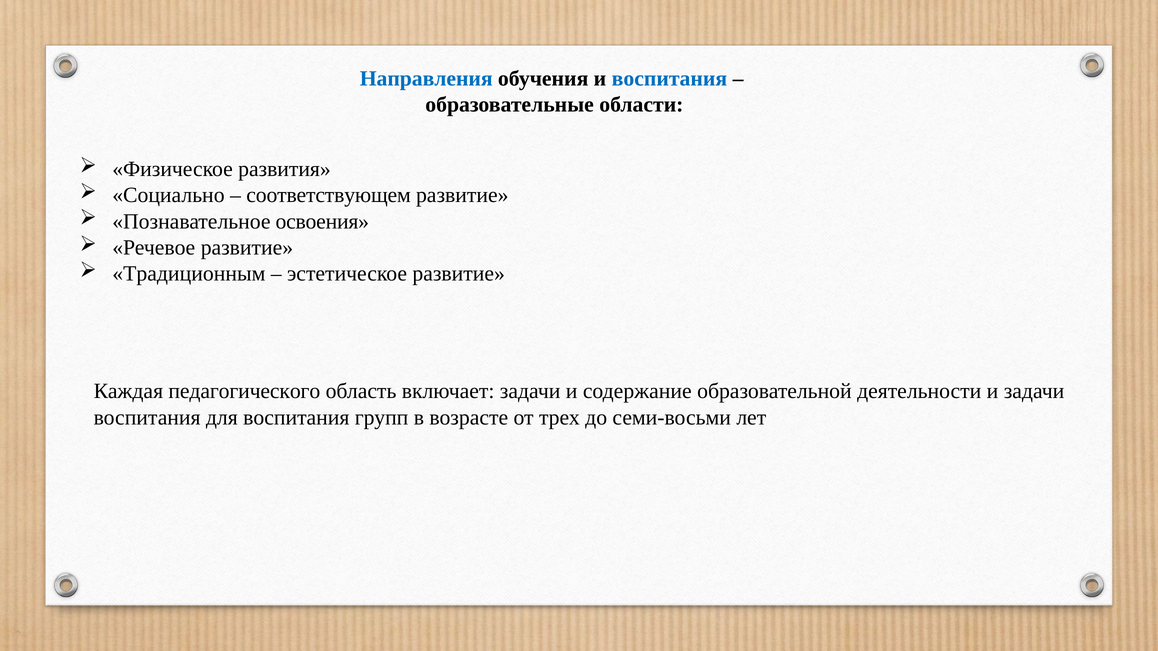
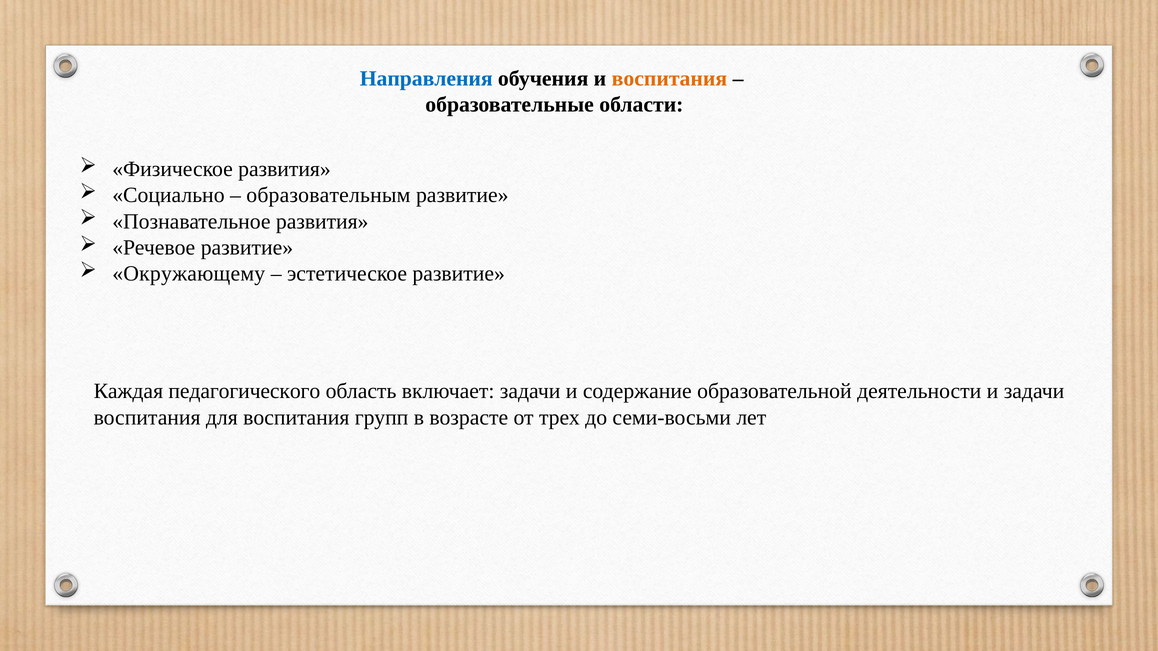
воспитания colour: blue -> orange (669, 79)
соответствующем: соответствующем -> образовательным (328, 195)
Познавательное освоения: освоения -> развития (322, 221)
Традиционным: Традиционным -> Окружающему (189, 274)
